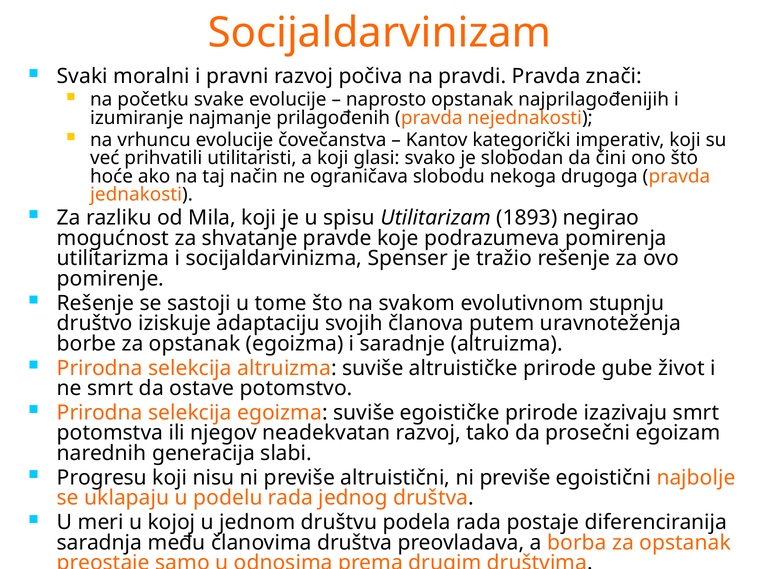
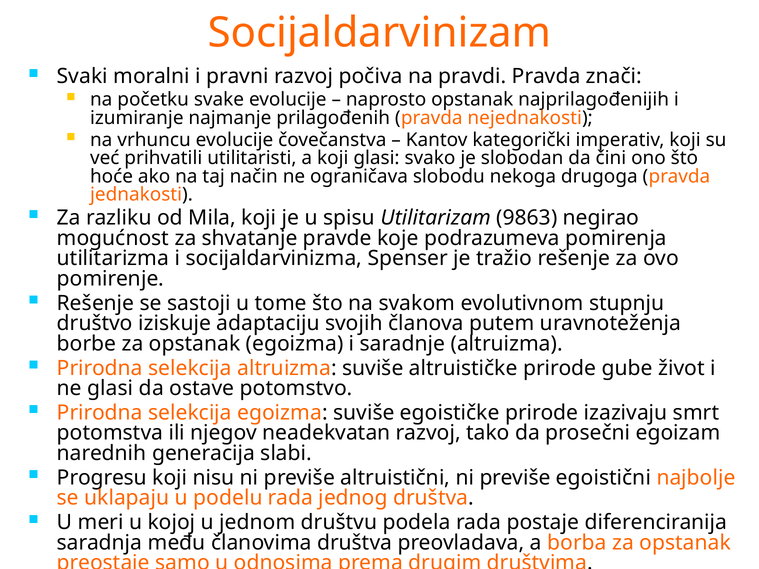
1893: 1893 -> 9863 (527, 218)
ne smrt: smrt -> glasi (110, 388)
